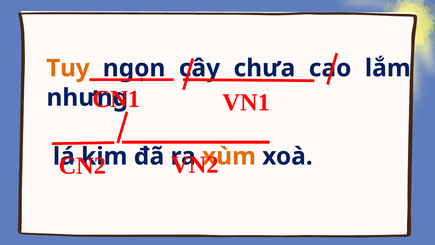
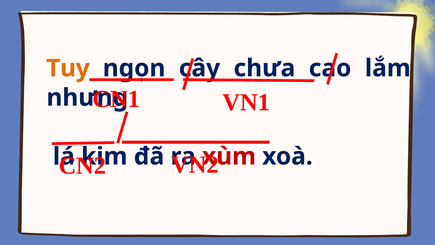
xùm colour: orange -> red (229, 156)
